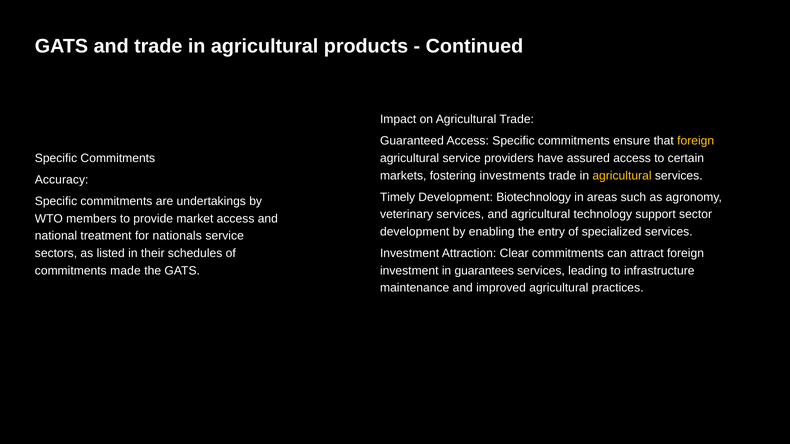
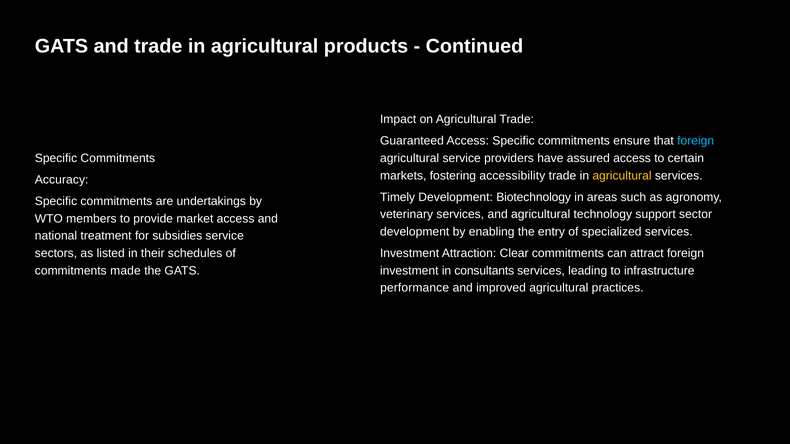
foreign colour: yellow -> light blue (696, 141)
investments: investments -> accessibility (512, 176)
nationals: nationals -> subsidies (177, 236)
guarantees: guarantees -> consultants (484, 271)
maintenance: maintenance -> performance (415, 288)
